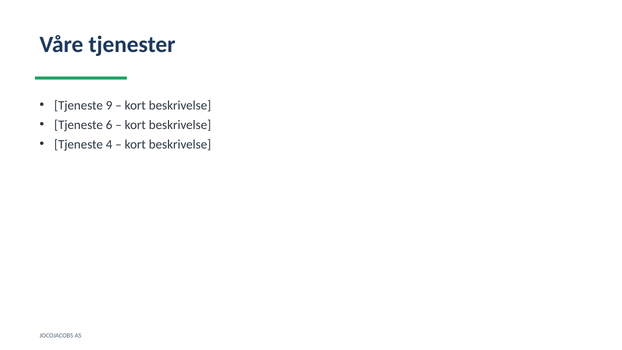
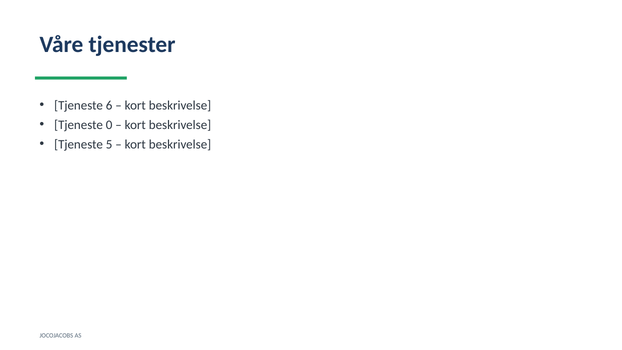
9: 9 -> 6 (109, 105)
6: 6 -> 0 (109, 125)
4: 4 -> 5 (109, 144)
